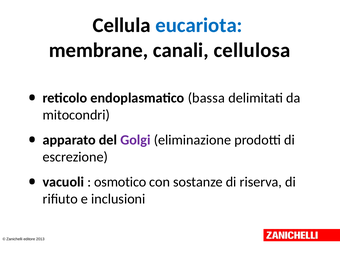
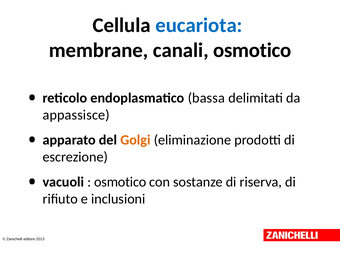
canali cellulosa: cellulosa -> osmotico (252, 50)
mitocondri: mitocondri -> appassisce (76, 115)
Golgi colour: purple -> orange (135, 140)
